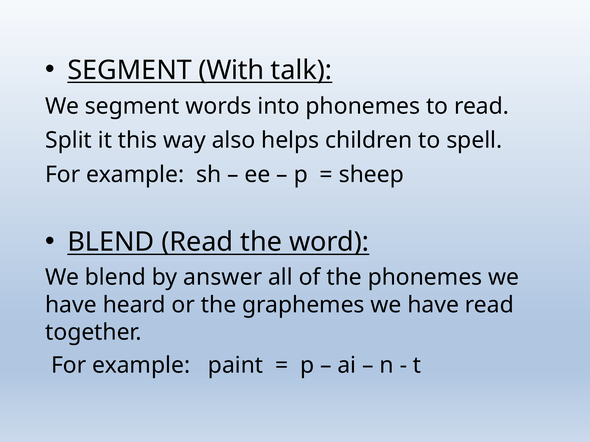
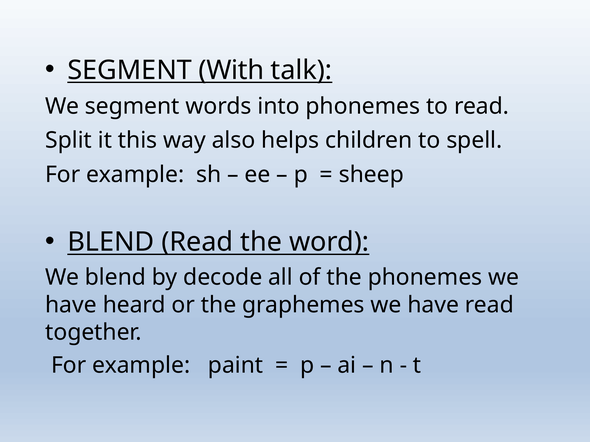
answer: answer -> decode (223, 278)
